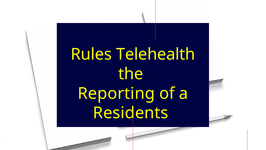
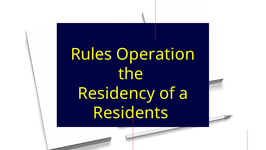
Telehealth: Telehealth -> Operation (156, 54)
Reporting: Reporting -> Residency (116, 93)
